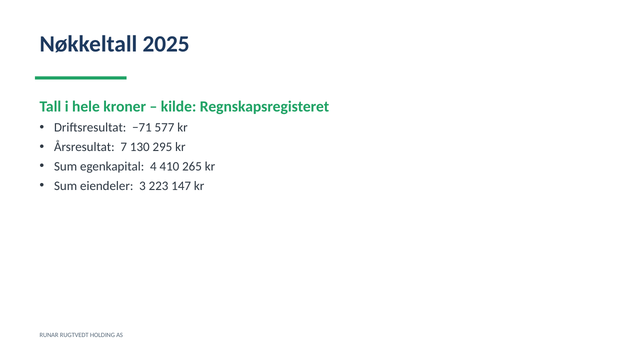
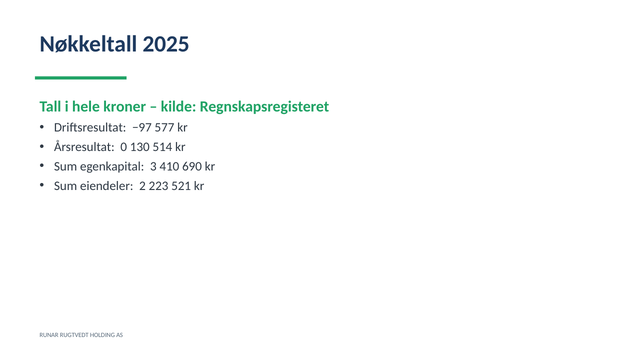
−71: −71 -> −97 (142, 128)
7: 7 -> 0 (124, 147)
295: 295 -> 514 (162, 147)
4: 4 -> 3 (153, 167)
265: 265 -> 690 (192, 167)
3: 3 -> 2 (143, 186)
147: 147 -> 521 (181, 186)
